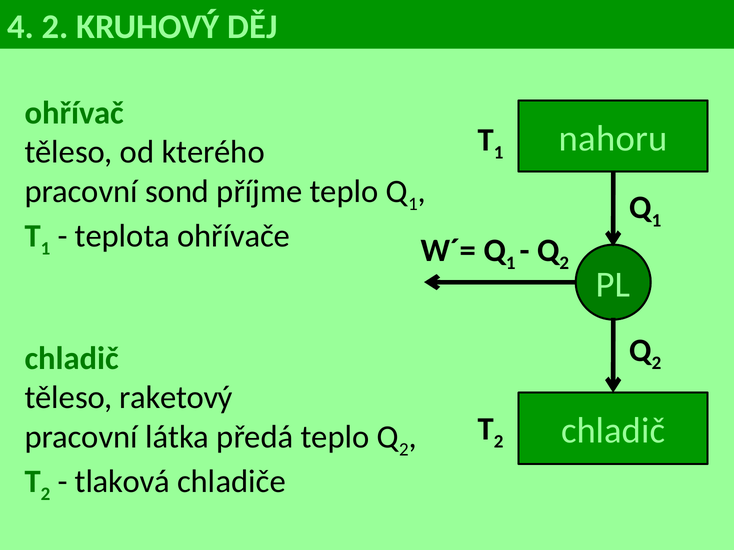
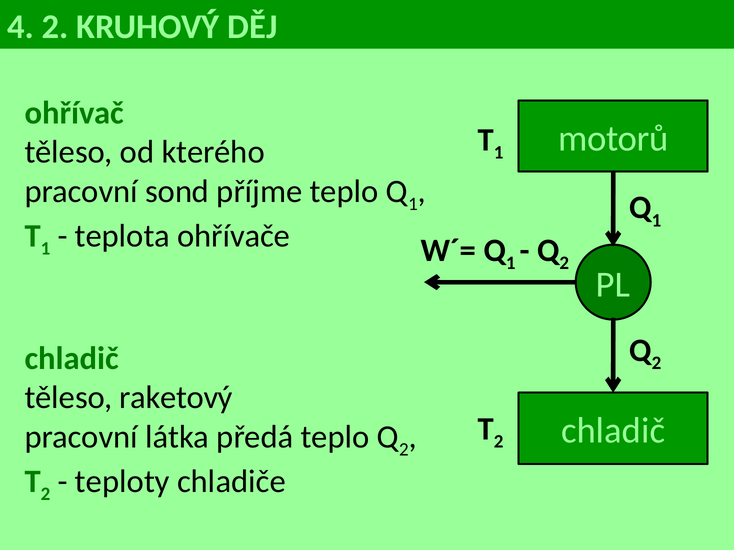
nahoru: nahoru -> motorů (613, 139)
tlaková: tlaková -> teploty (122, 482)
